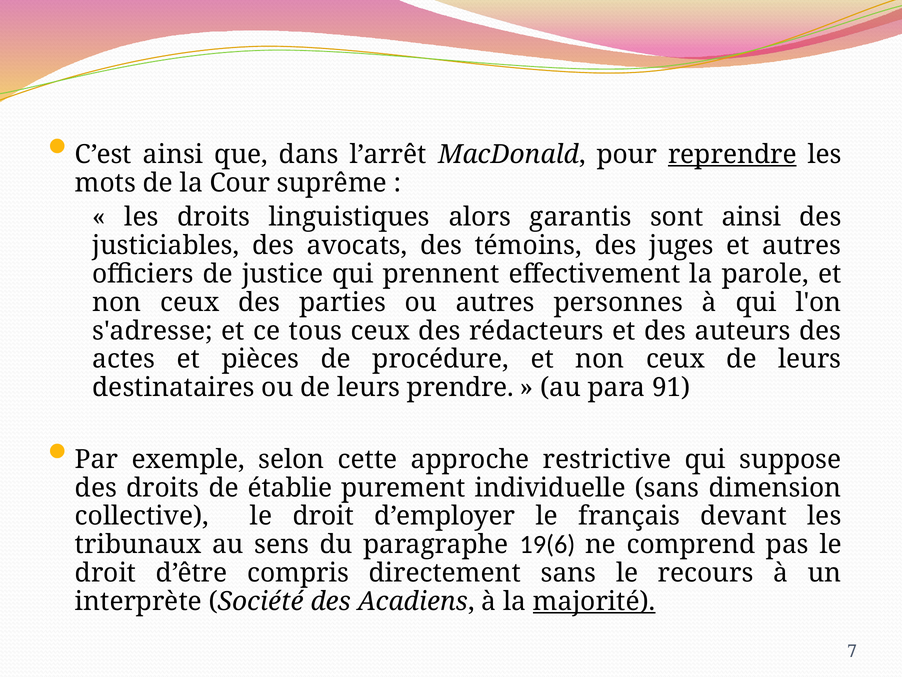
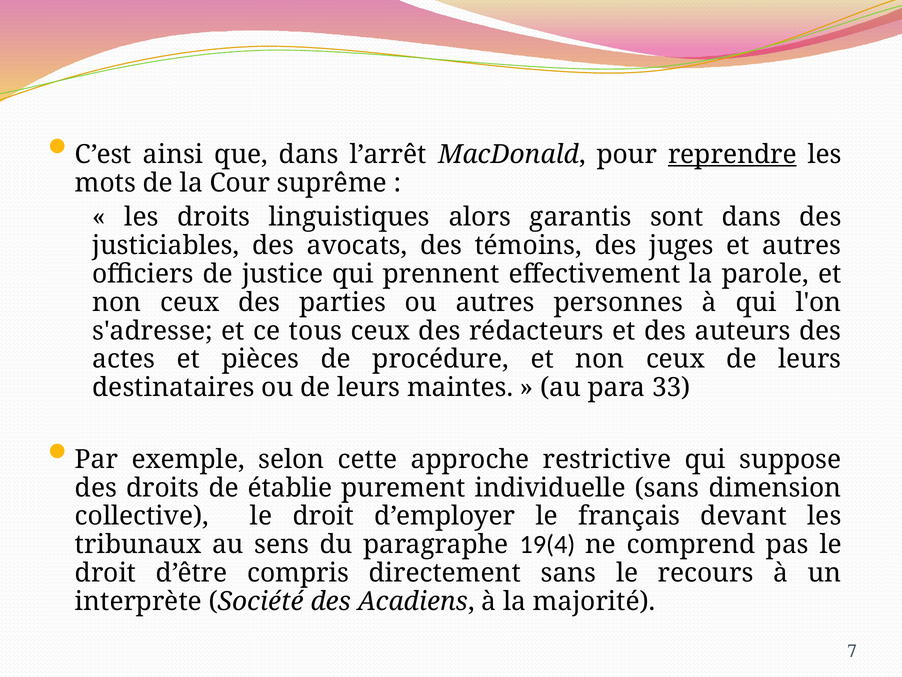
sont ainsi: ainsi -> dans (751, 217)
prendre: prendre -> maintes (460, 387)
91: 91 -> 33 (671, 387)
19(6: 19(6 -> 19(4 (547, 544)
majorité underline: present -> none (594, 601)
